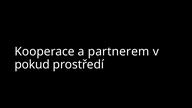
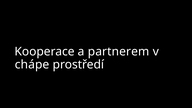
pokud: pokud -> chápe (32, 65)
